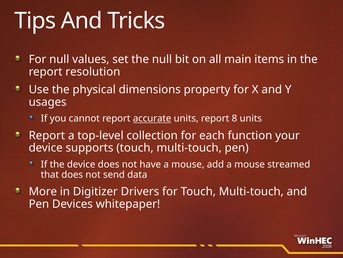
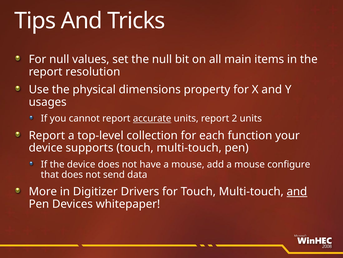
8: 8 -> 2 (234, 118)
streamed: streamed -> configure (289, 164)
and underline: none -> present (297, 191)
